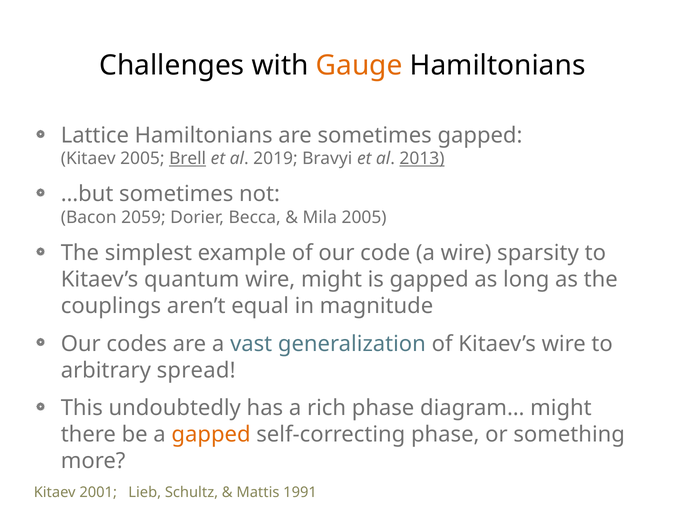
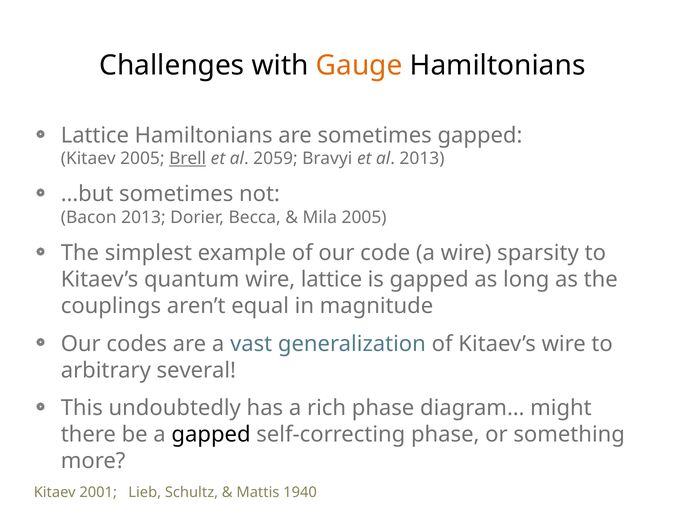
2019: 2019 -> 2059 (275, 159)
2013 underline: present -> none (422, 159)
Bacon 2059: 2059 -> 2013 (143, 217)
wire might: might -> lattice (332, 279)
spread: spread -> several (196, 370)
gapped colour: orange -> black (211, 434)
1991: 1991 -> 1940 (300, 492)
